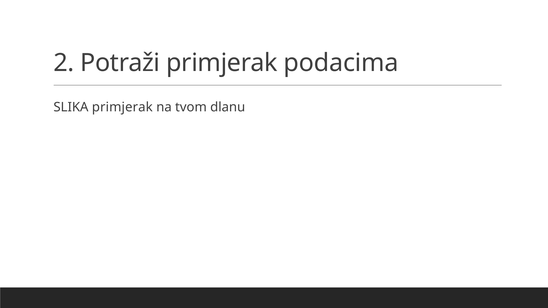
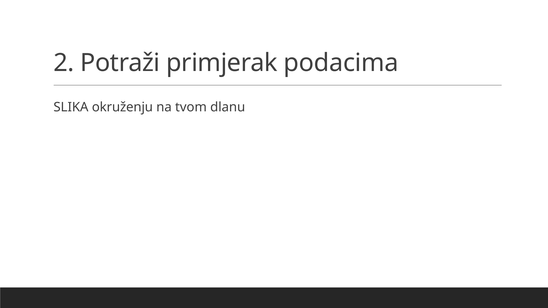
SLIKA primjerak: primjerak -> okruženju (122, 107)
